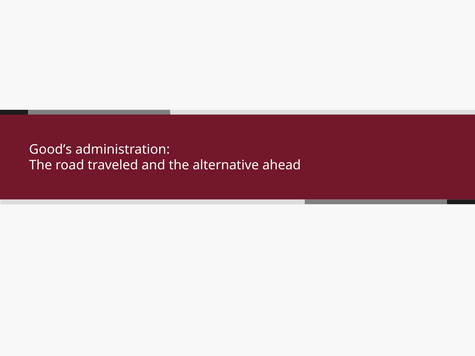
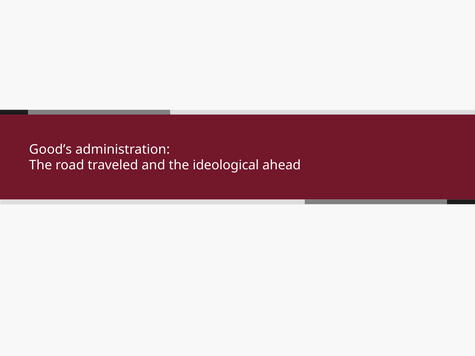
alternative: alternative -> ideological (226, 165)
